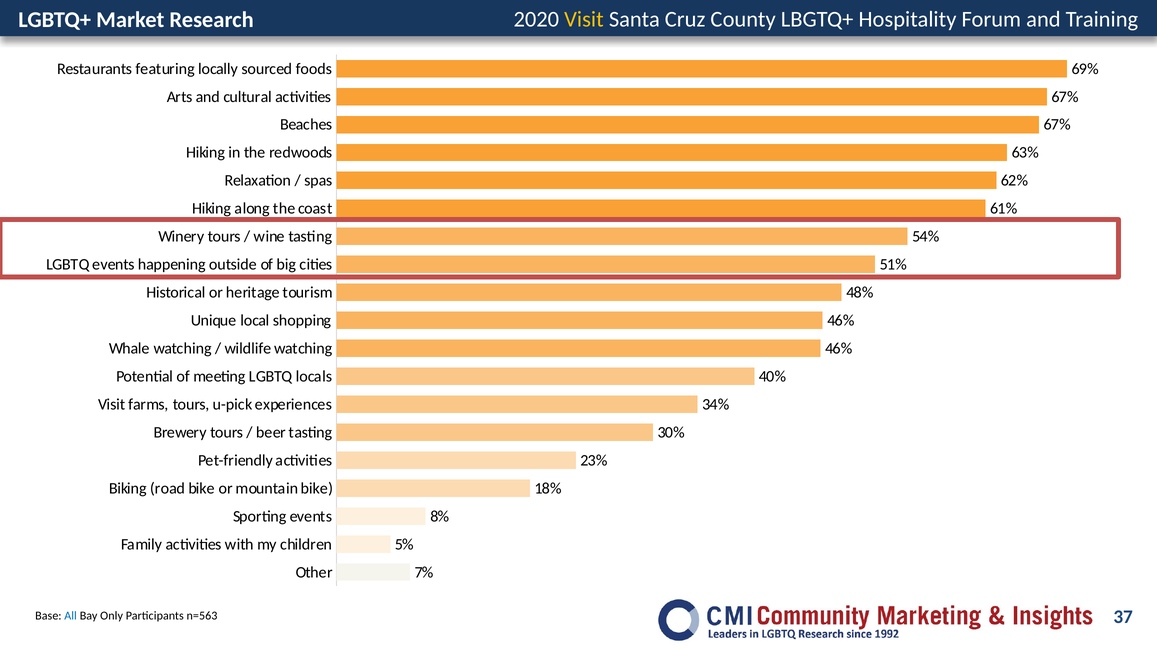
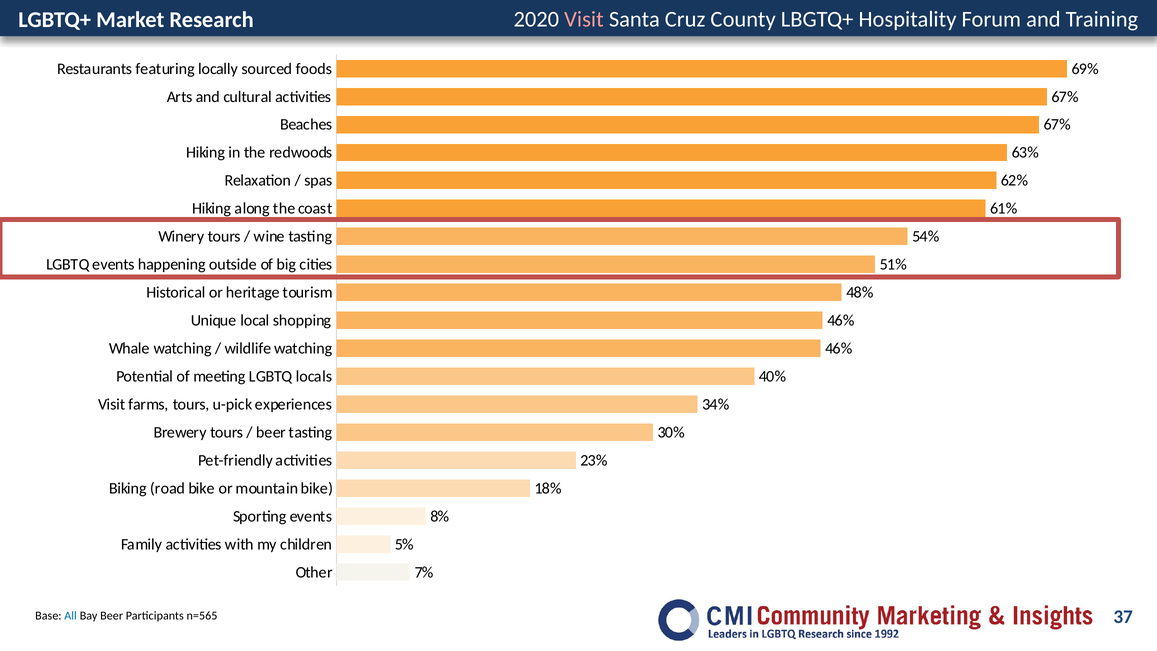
Visit colour: yellow -> pink (584, 20)
Bay Only: Only -> Beer (112, 616)
n=563: n=563 -> n=565 (202, 616)
